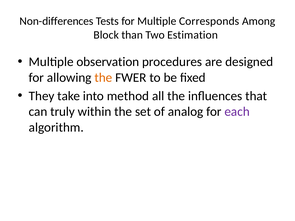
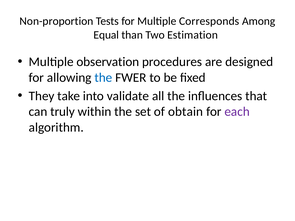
Non-differences: Non-differences -> Non-proportion (56, 21)
Block: Block -> Equal (106, 35)
the colour: orange -> blue (103, 78)
method: method -> validate (128, 96)
analog: analog -> obtain (186, 112)
